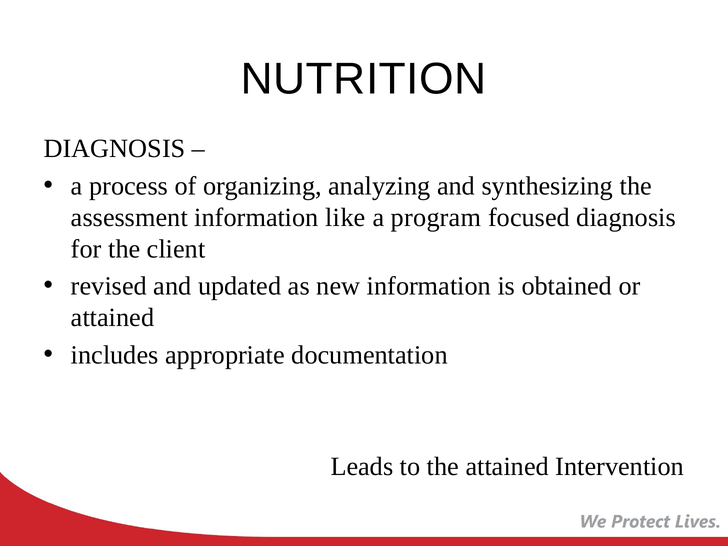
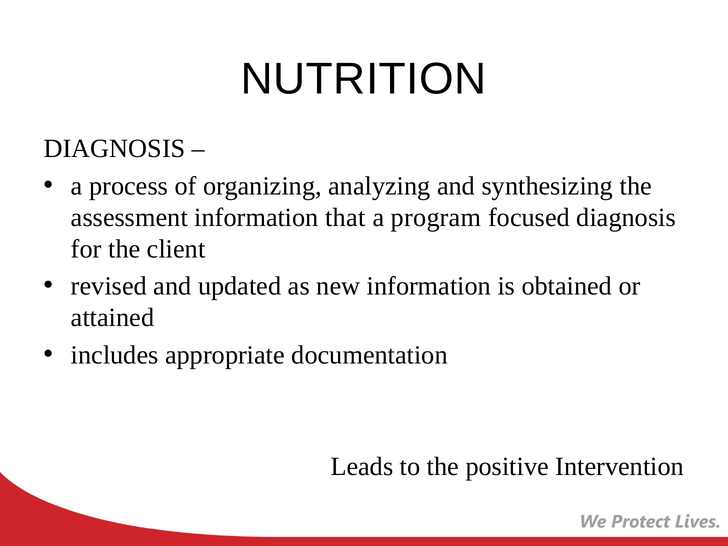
like: like -> that (346, 217)
the attained: attained -> positive (507, 466)
